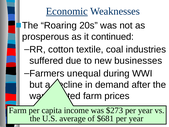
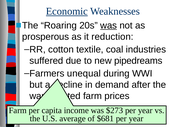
was underline: none -> present (109, 25)
continued: continued -> reduction (112, 37)
businesses: businesses -> pipedreams (138, 61)
